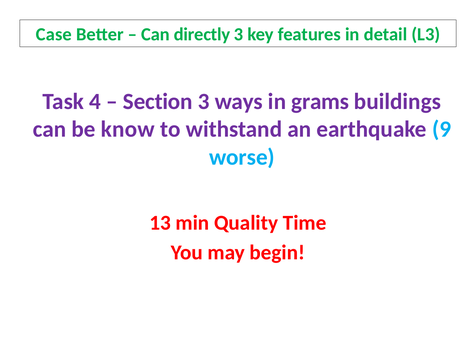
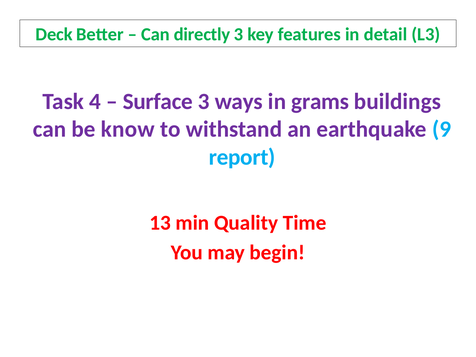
Case: Case -> Deck (54, 35)
Section: Section -> Surface (158, 102)
worse: worse -> report (242, 157)
